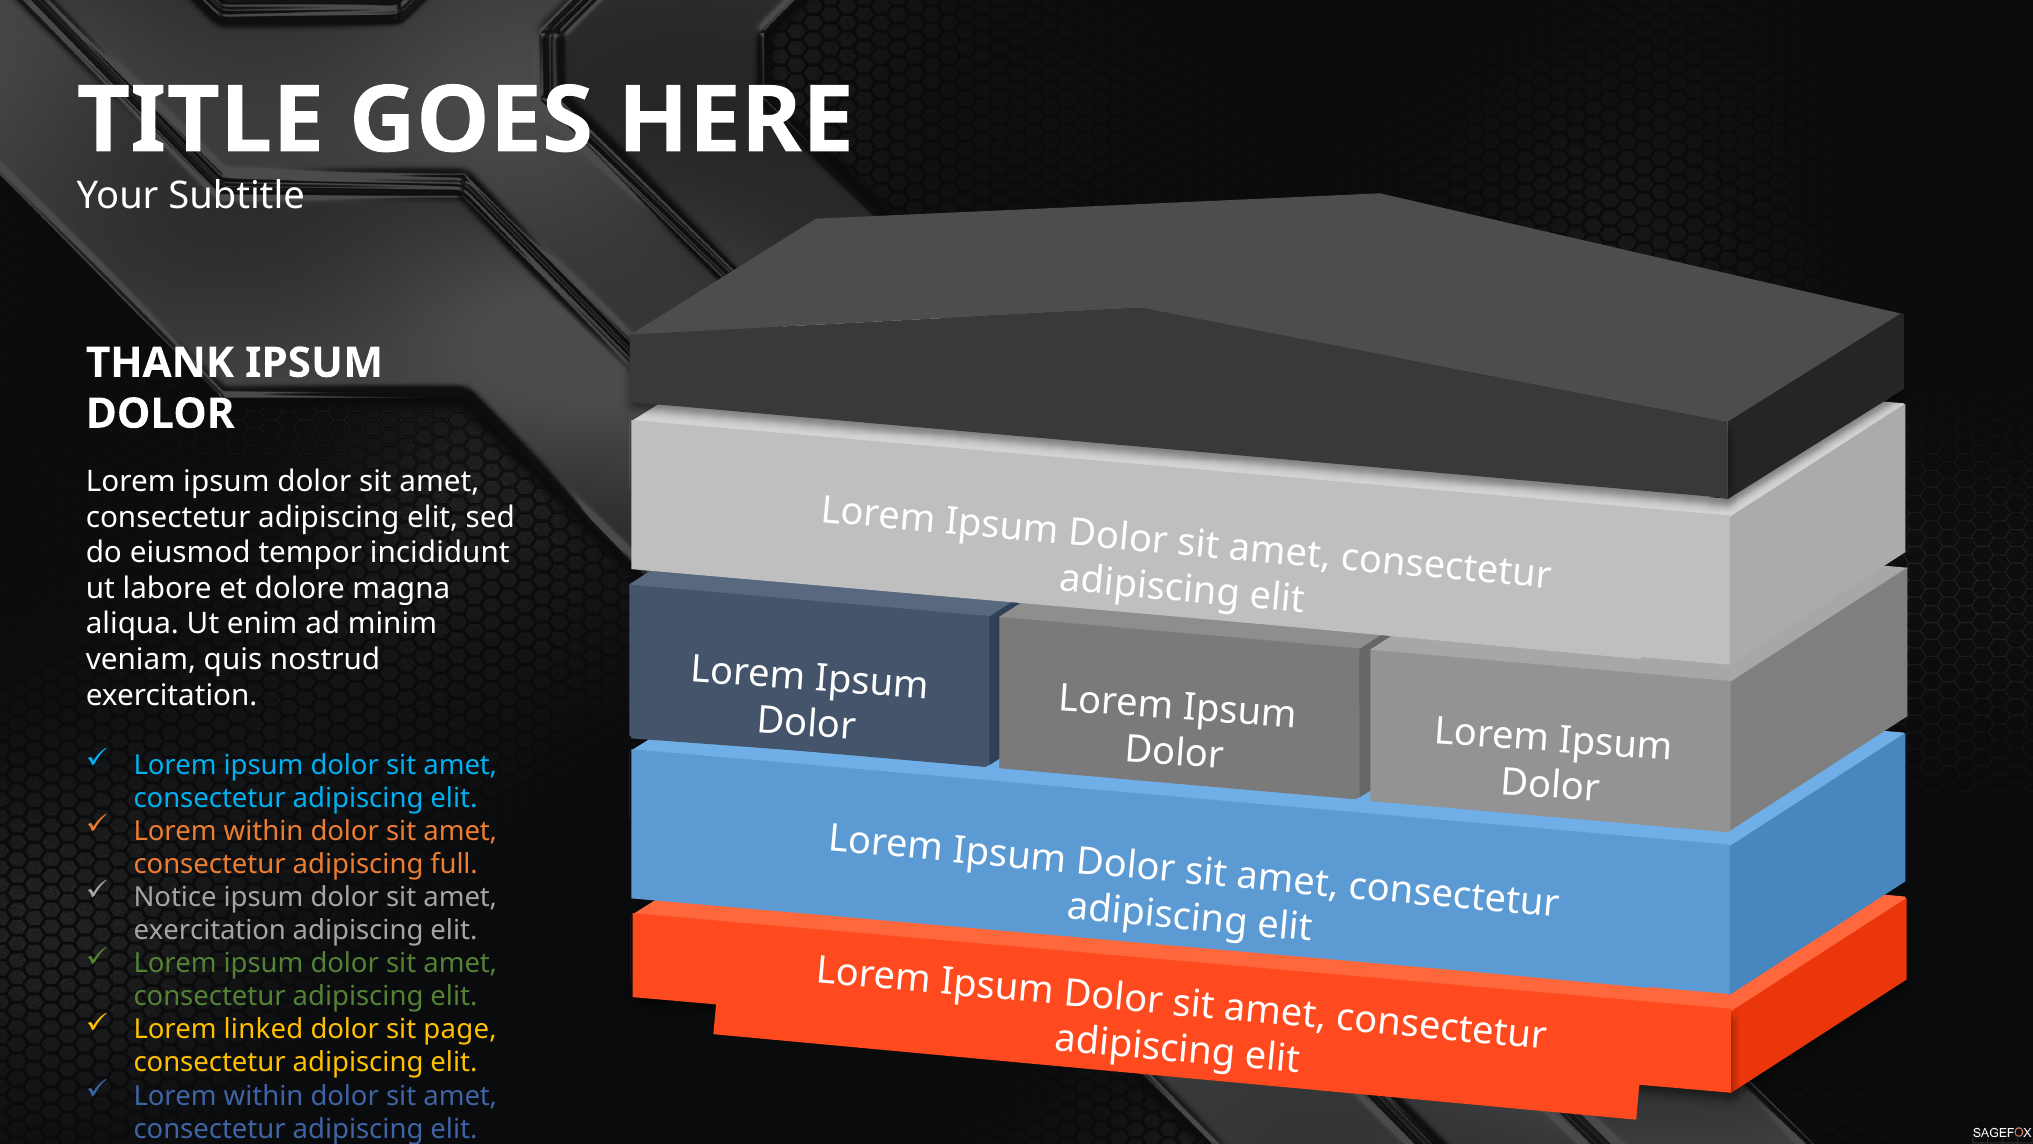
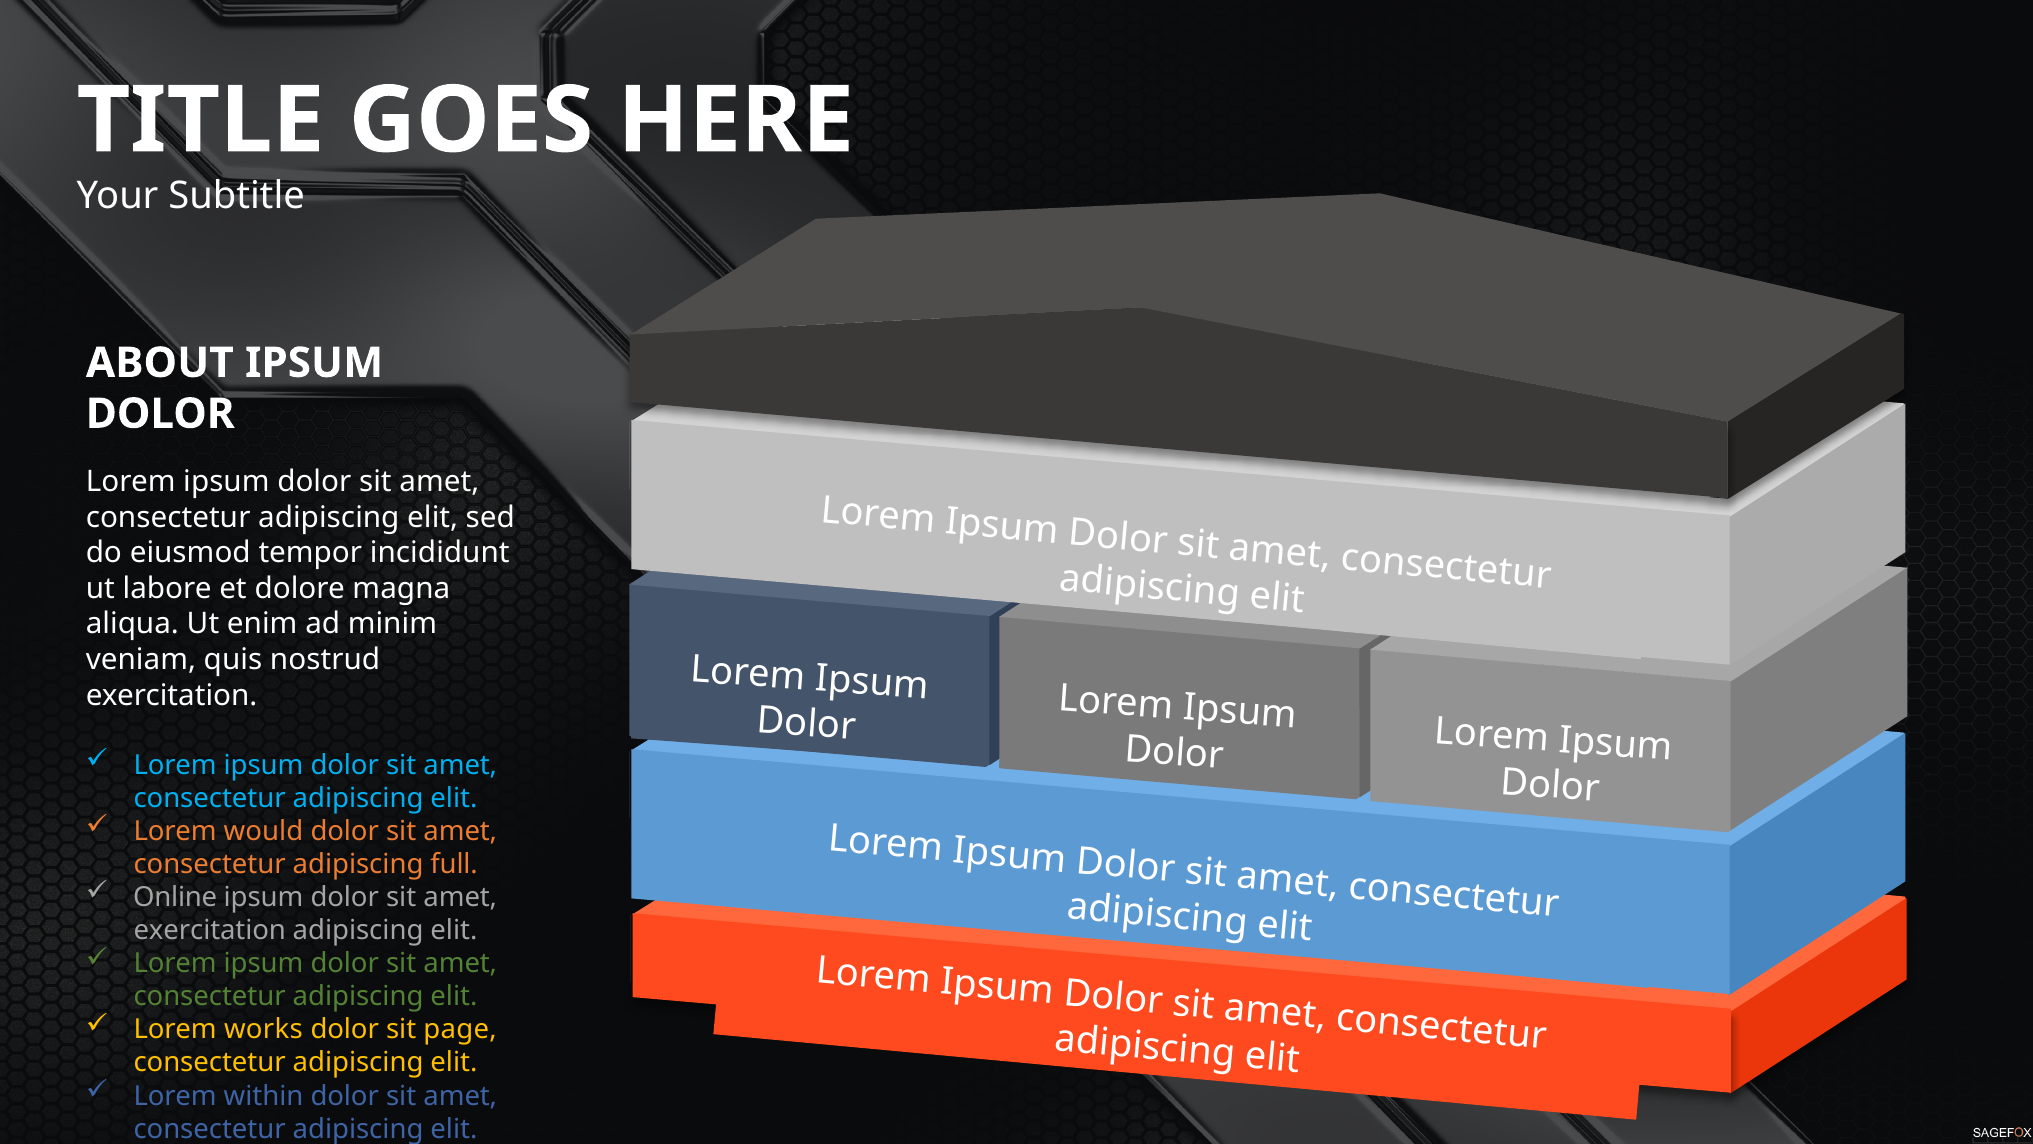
THANK: THANK -> ABOUT (160, 363)
within: within -> would (264, 831)
Notice: Notice -> Online (175, 897)
linked: linked -> works (263, 1029)
